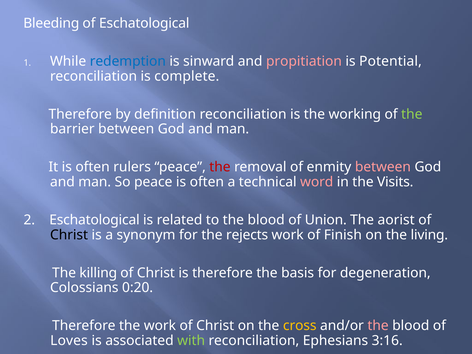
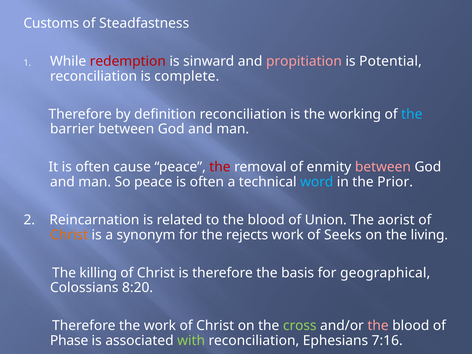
Bleeding: Bleeding -> Customs (51, 23)
of Eschatological: Eschatological -> Steadfastness (144, 23)
redemption colour: blue -> red (128, 61)
the colour: light green -> light blue (412, 114)
rulers: rulers -> cause (132, 167)
word colour: pink -> light blue (317, 182)
Visits: Visits -> Prior (395, 182)
2 Eschatological: Eschatological -> Reincarnation (94, 220)
Christ colour: black -> orange (69, 235)
Finish: Finish -> Seeks (343, 235)
degeneration: degeneration -> geographical (385, 273)
0:20: 0:20 -> 8:20 (138, 288)
cross colour: yellow -> light green (300, 326)
Loves: Loves -> Phase (69, 341)
3:16: 3:16 -> 7:16 (387, 341)
